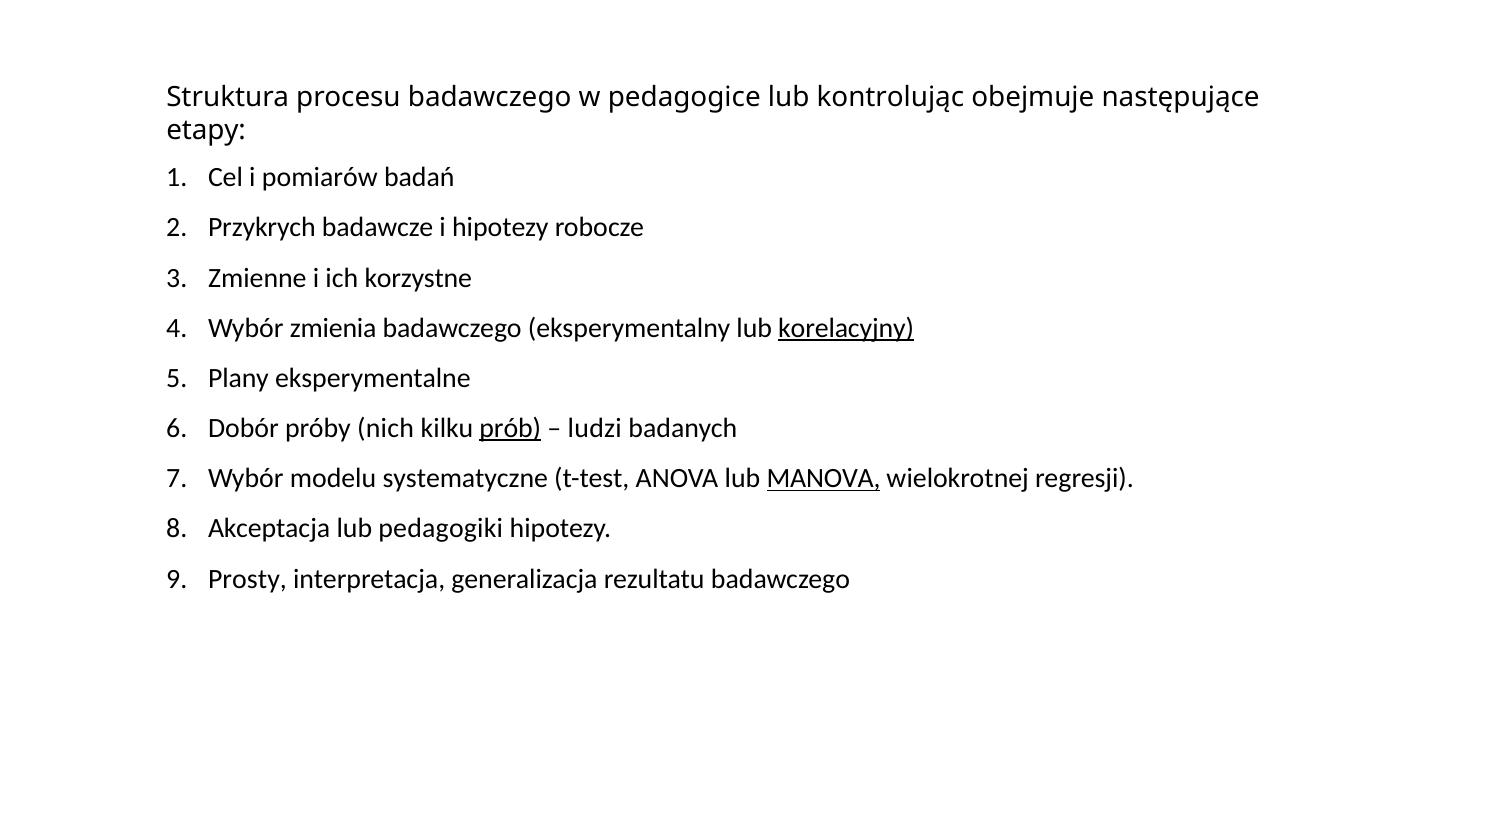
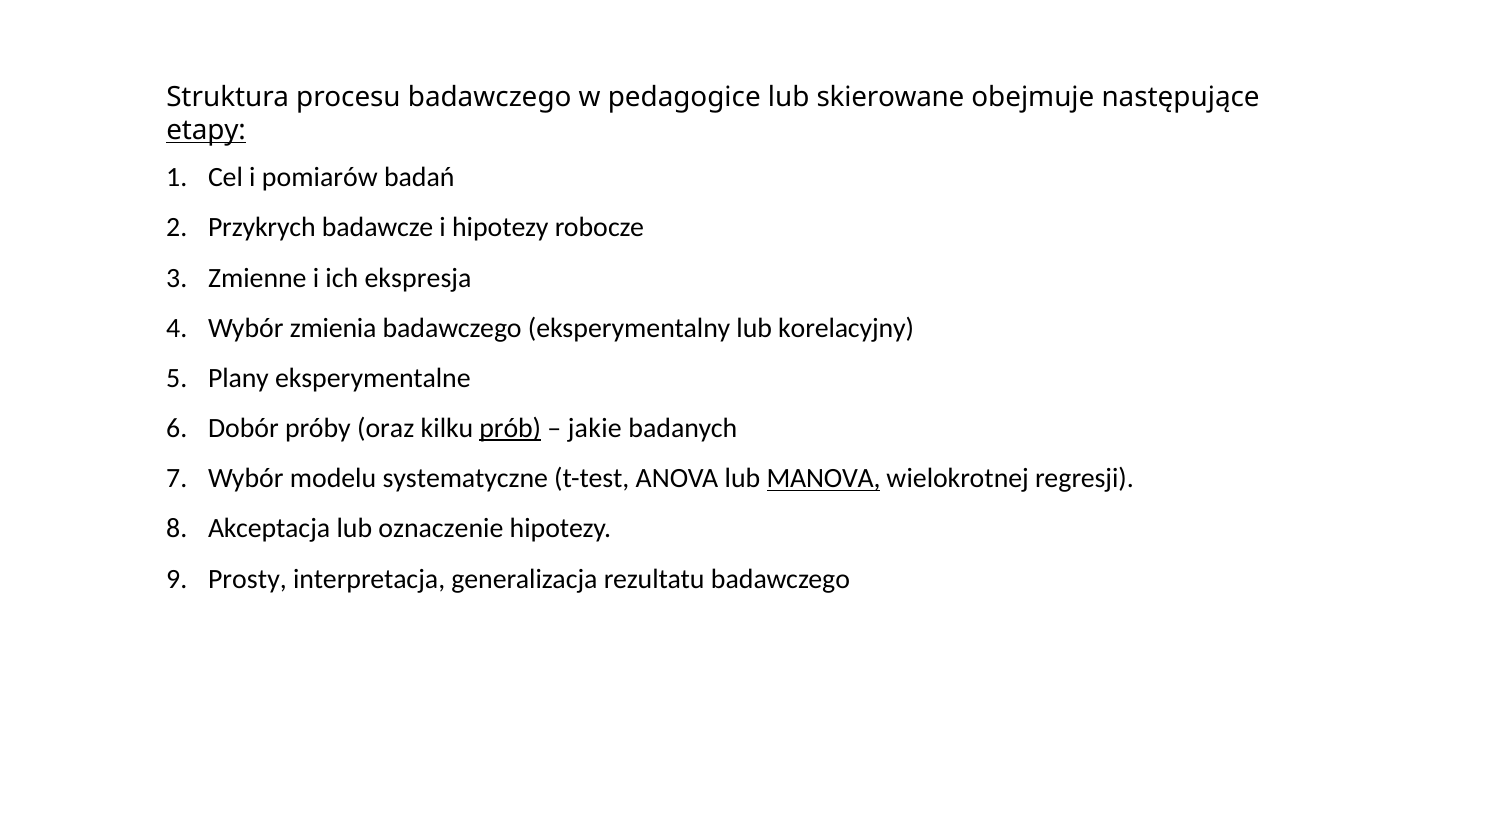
kontrolując: kontrolując -> skierowane (890, 97)
etapy underline: none -> present (206, 130)
korzystne: korzystne -> ekspresja (418, 278)
korelacyjny underline: present -> none (846, 328)
nich: nich -> oraz (386, 428)
ludzi: ludzi -> jakie (595, 428)
pedagogiki: pedagogiki -> oznaczenie (441, 529)
